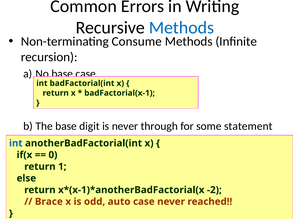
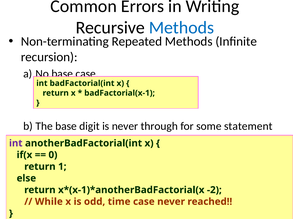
Consume: Consume -> Repeated (137, 42)
int colour: blue -> purple (16, 144)
Brace: Brace -> While (49, 202)
auto: auto -> time (119, 202)
